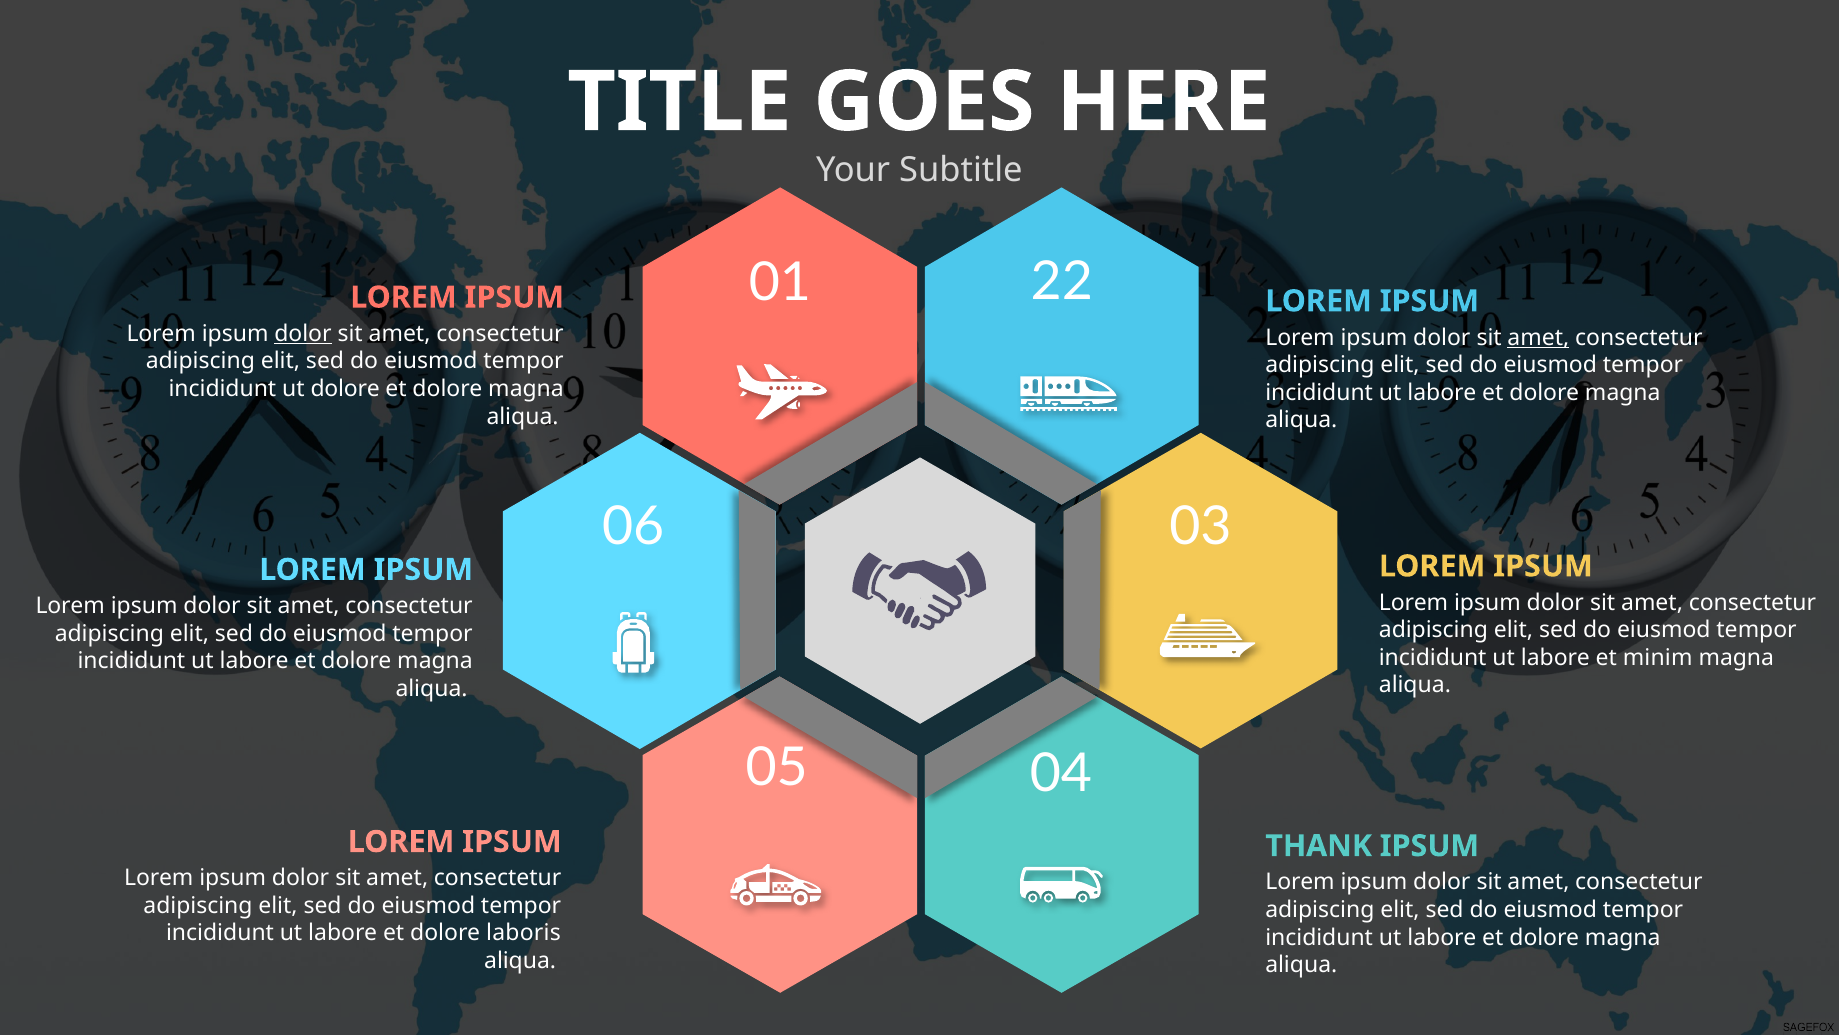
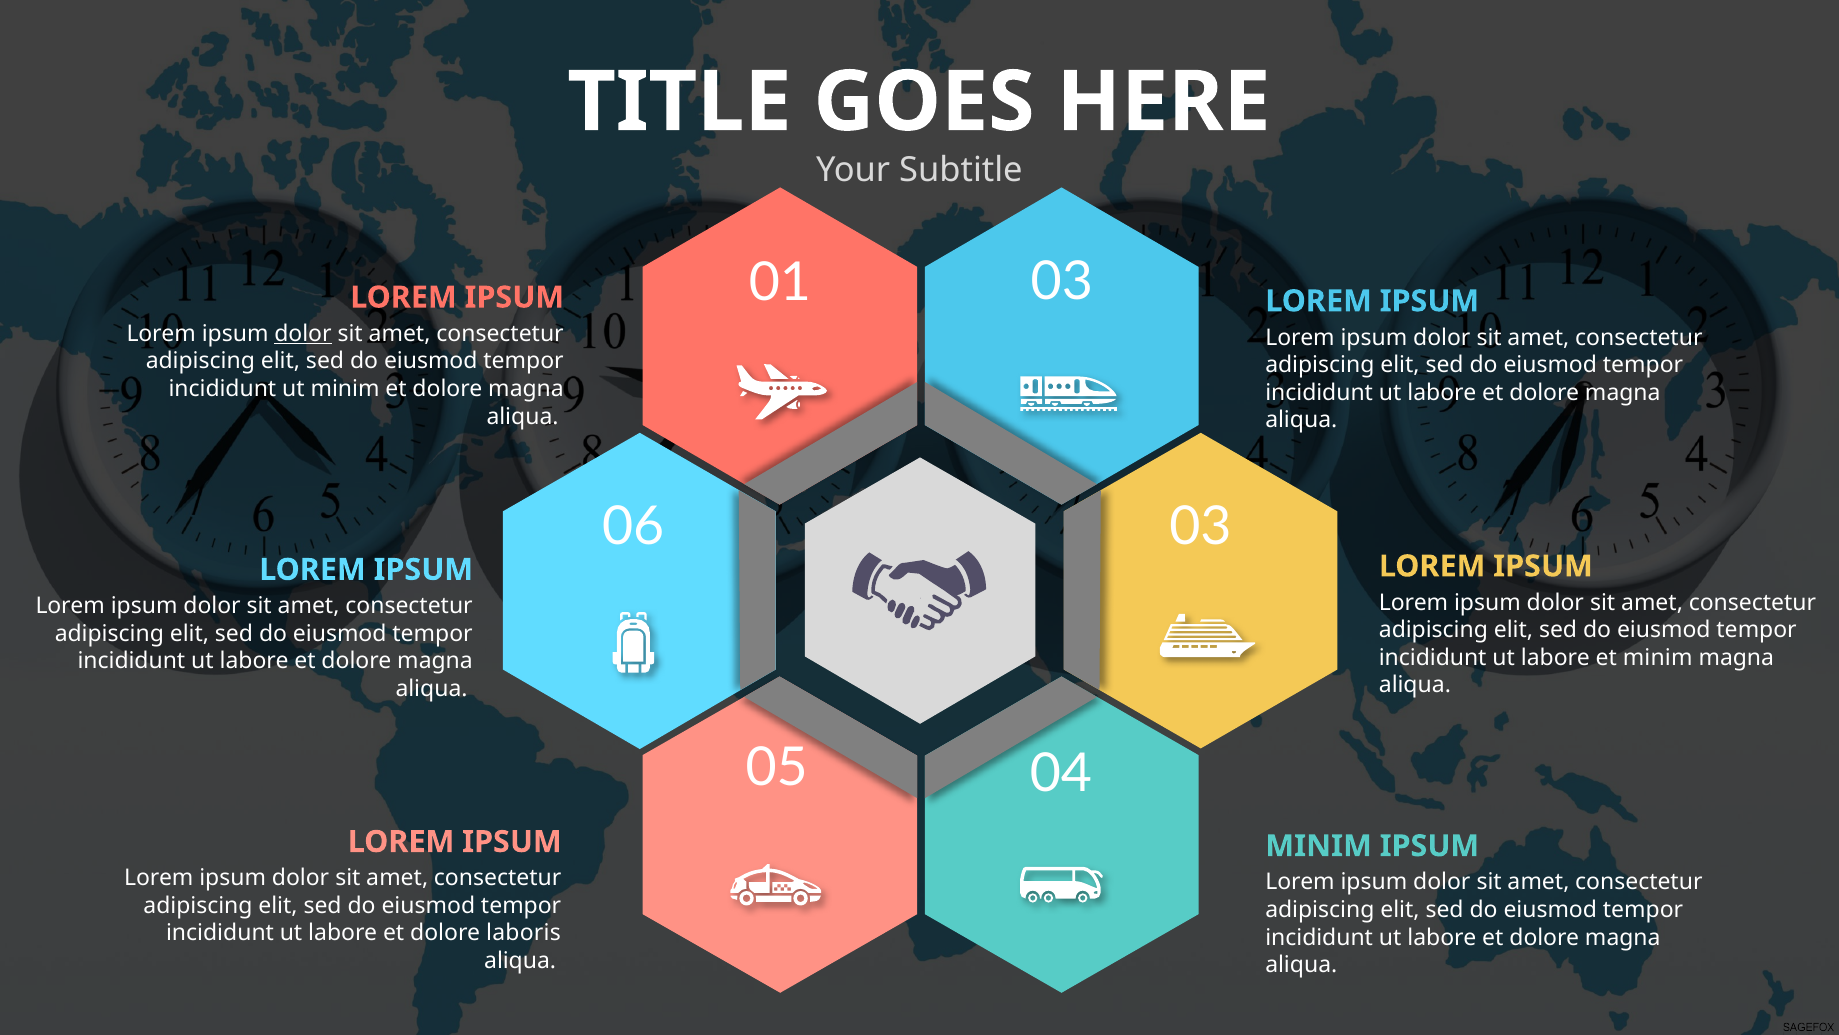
01 22: 22 -> 03 (1062, 281)
amet underline: present -> none (1538, 337)
ut dolore: dolore -> minim (345, 389)
THANK: THANK -> MINIM (1319, 846)
